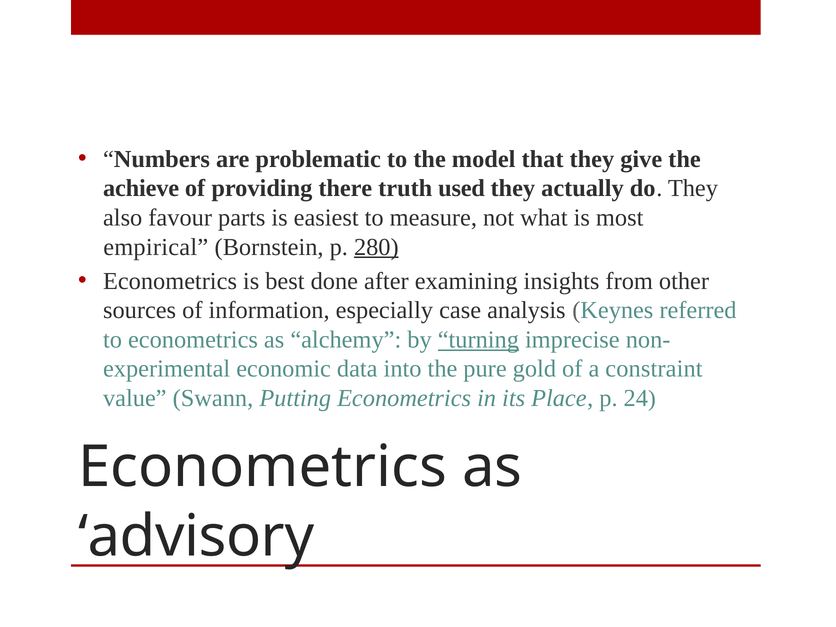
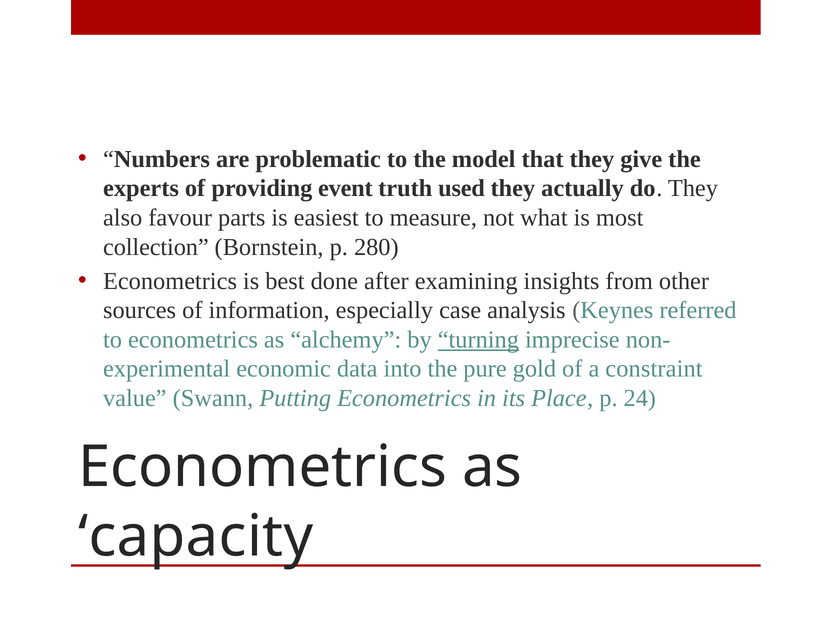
achieve: achieve -> experts (141, 188)
there: there -> event (345, 188)
empirical: empirical -> collection (156, 247)
280 underline: present -> none (376, 247)
advisory: advisory -> capacity (196, 537)
